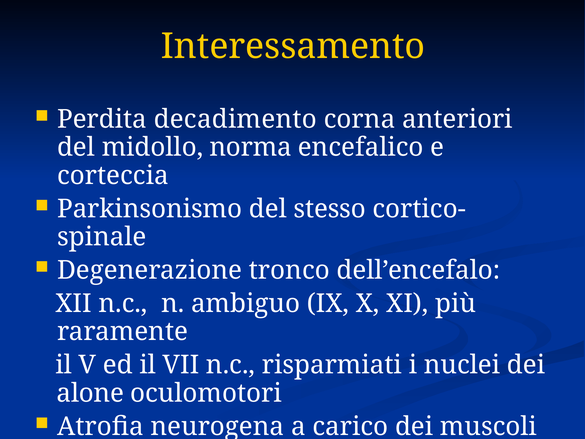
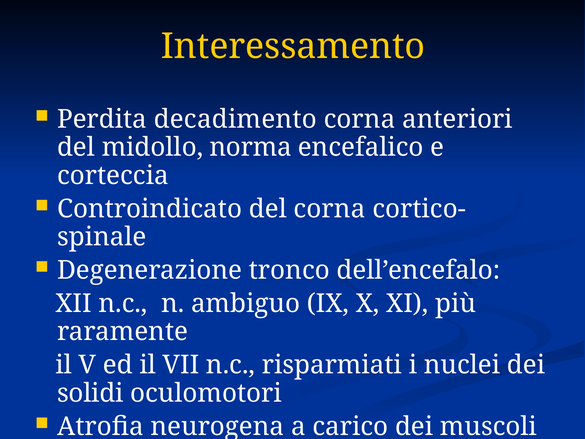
Parkinsonismo: Parkinsonismo -> Controindicato (150, 209)
del stesso: stesso -> corna (330, 209)
alone: alone -> solidi (90, 393)
